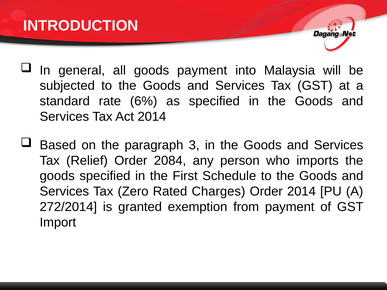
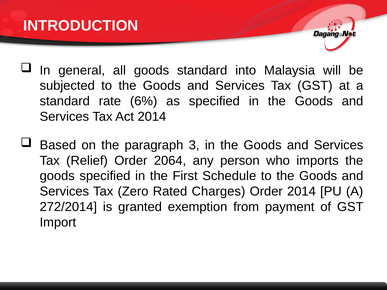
goods payment: payment -> standard (202, 70)
2084: 2084 -> 2064 (170, 161)
